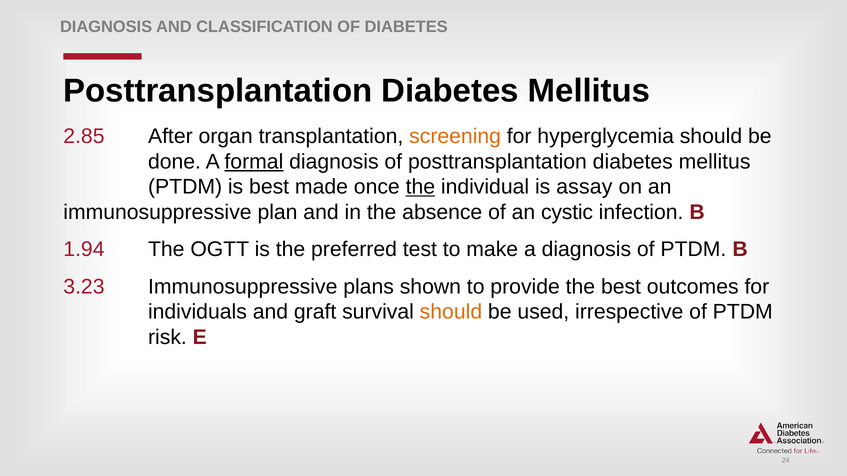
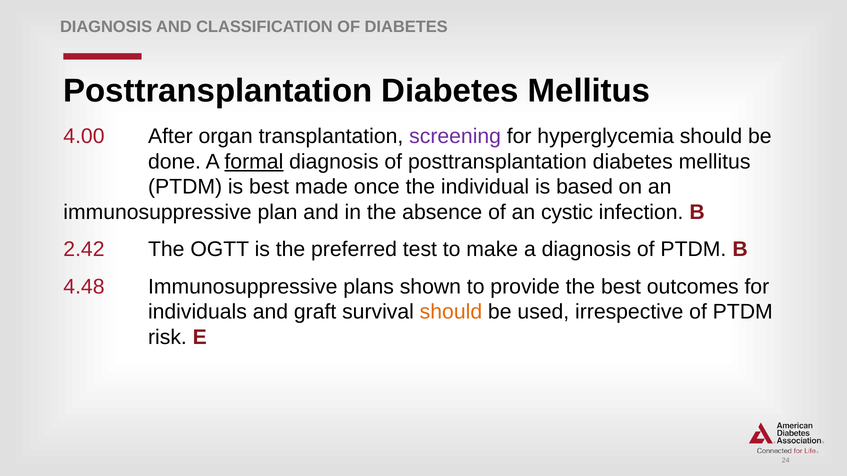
2.85: 2.85 -> 4.00 (84, 136)
screening colour: orange -> purple (455, 136)
the underline: present -> none (420, 187)
assay: assay -> based (585, 187)
1.94: 1.94 -> 2.42 (84, 250)
3.23: 3.23 -> 4.48 (84, 287)
